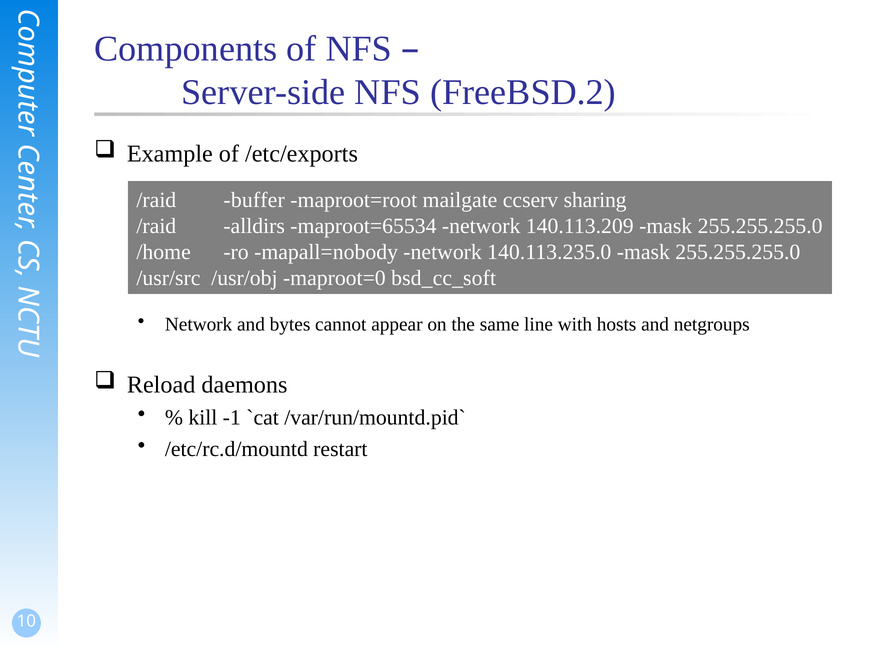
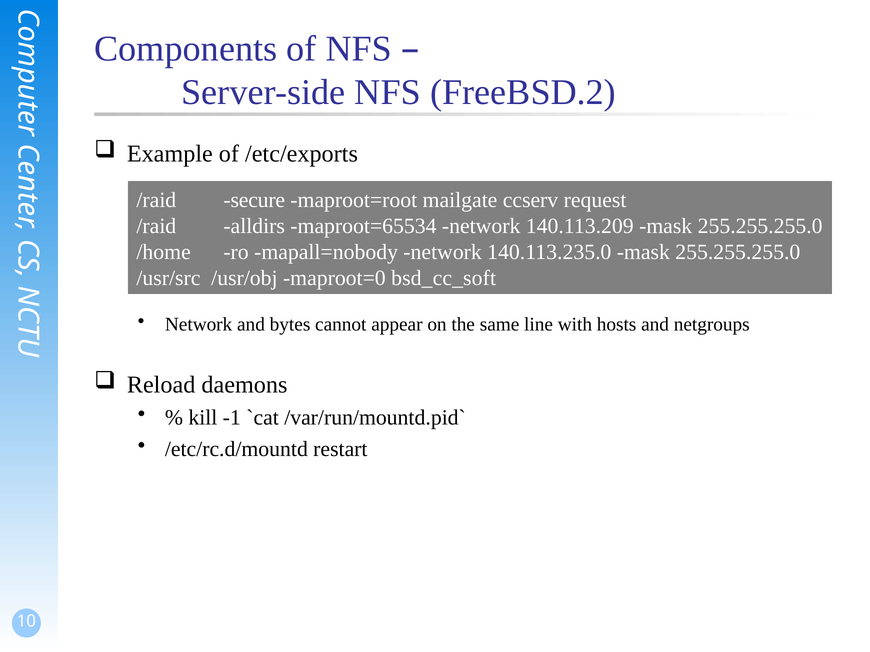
buffer: buffer -> secure (254, 200)
sharing: sharing -> request (595, 200)
